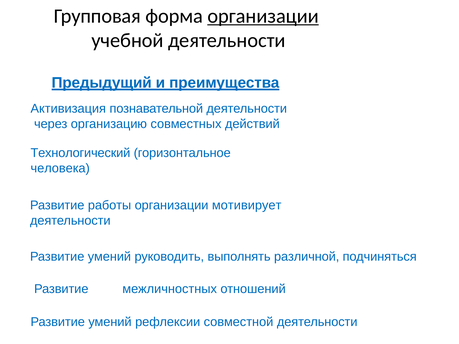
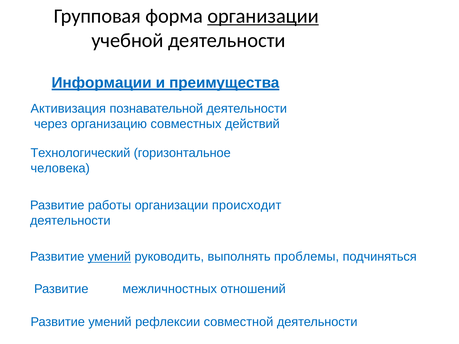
Предыдущий: Предыдущий -> Информации (102, 83)
мотивирует: мотивирует -> происходит (247, 206)
умений underline: none -> present (109, 257)
различной: различной -> проблемы (307, 257)
